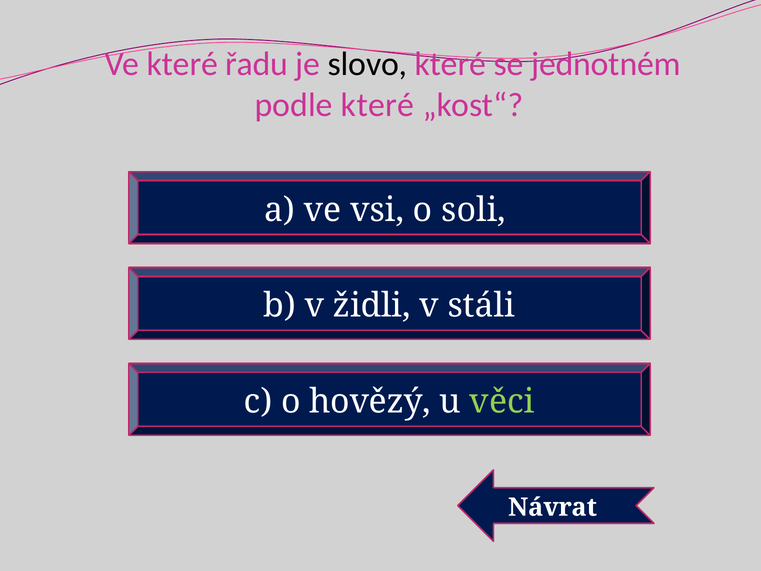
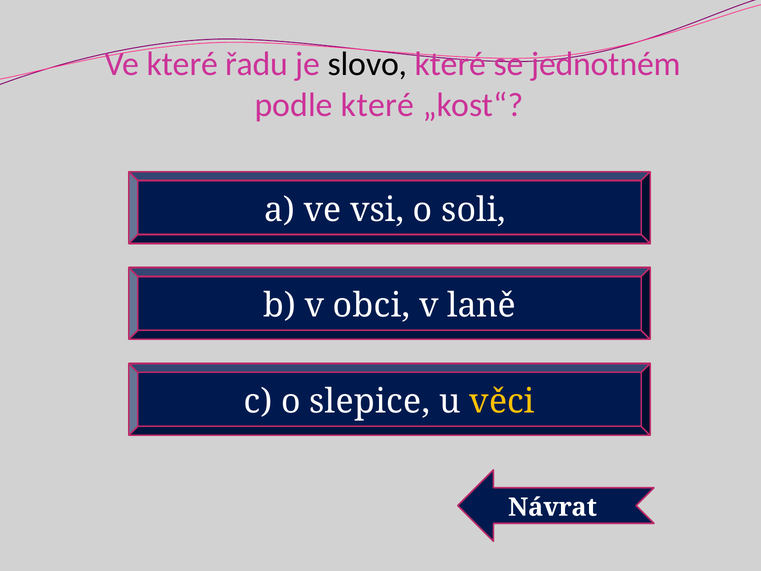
židli: židli -> obci (372, 306)
stáli: stáli -> laně (482, 306)
hovězý: hovězý -> slepice (370, 402)
věci colour: light green -> yellow (502, 402)
